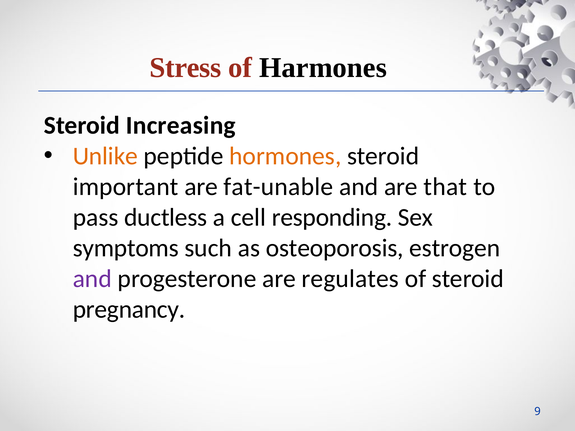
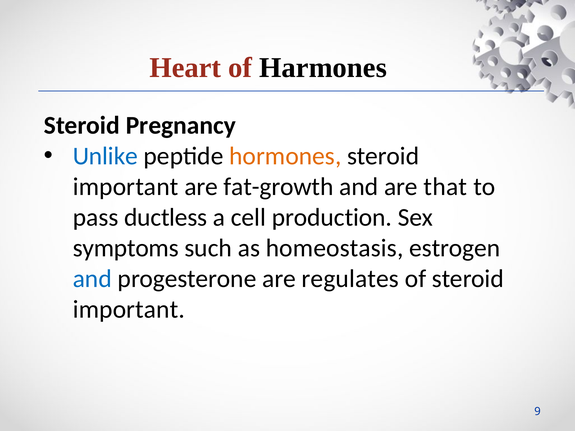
Stress: Stress -> Heart (185, 68)
Increasing: Increasing -> Pregnancy (181, 125)
Unlike colour: orange -> blue (105, 156)
fat-unable: fat-unable -> fat-growth (279, 187)
responding: responding -> production (332, 217)
osteoporosis: osteoporosis -> homeostasis (335, 248)
and colour: purple -> blue (92, 279)
pregnancy: pregnancy -> important (129, 309)
